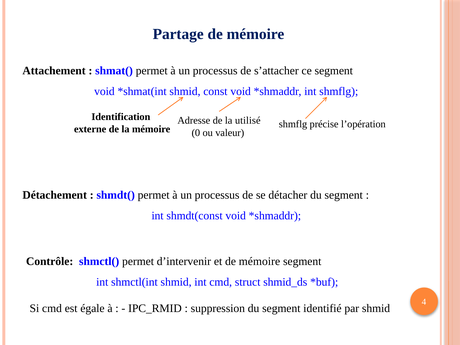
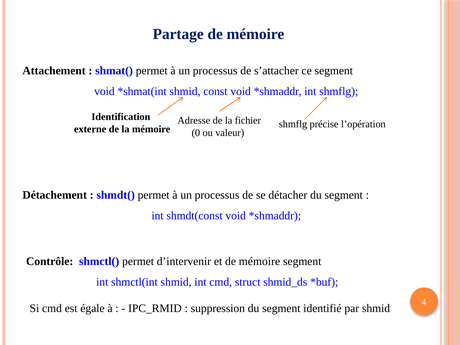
utilisé: utilisé -> fichier (248, 121)
